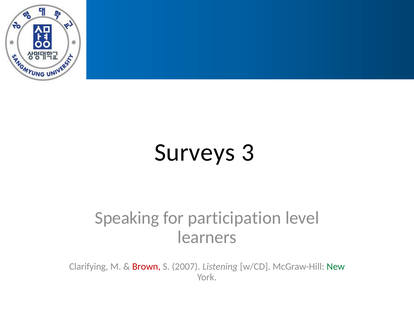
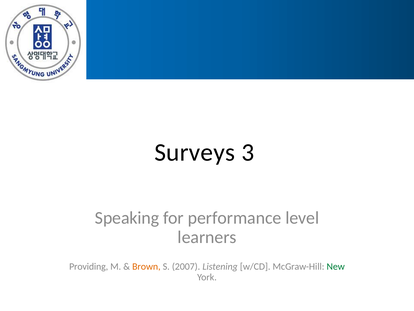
participation: participation -> performance (235, 218)
Clarifying: Clarifying -> Providing (89, 266)
Brown colour: red -> orange (146, 266)
